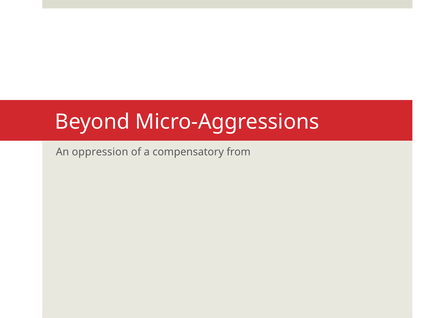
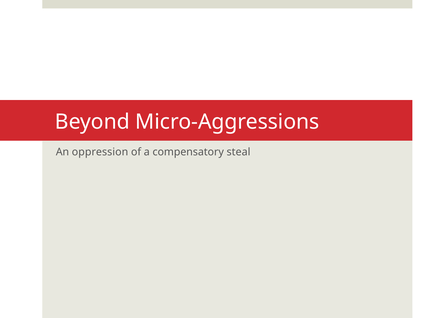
from: from -> steal (239, 152)
